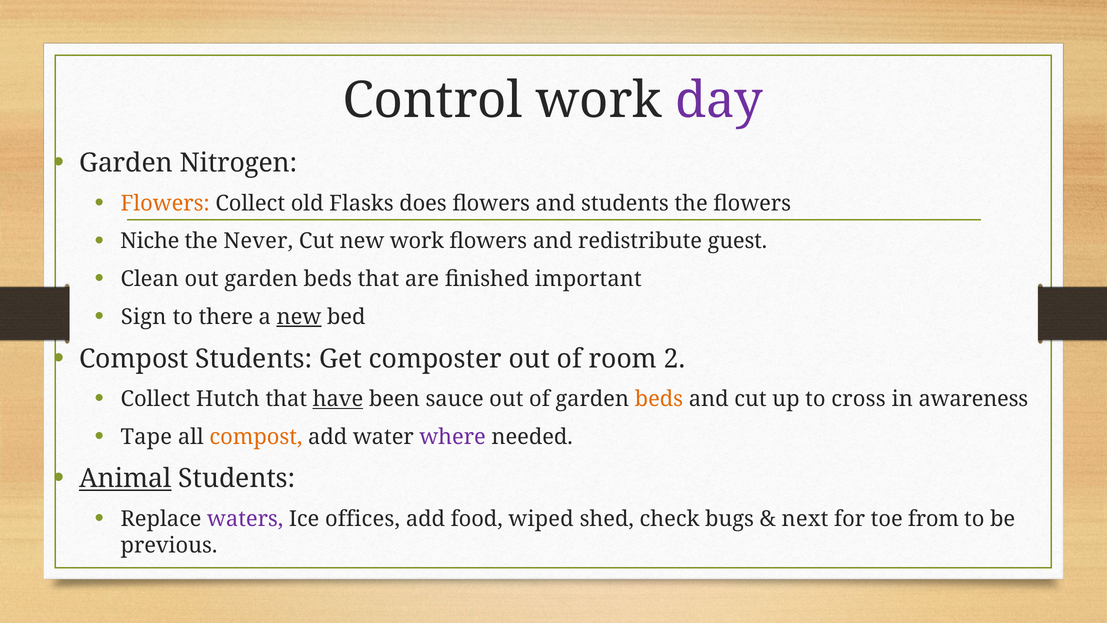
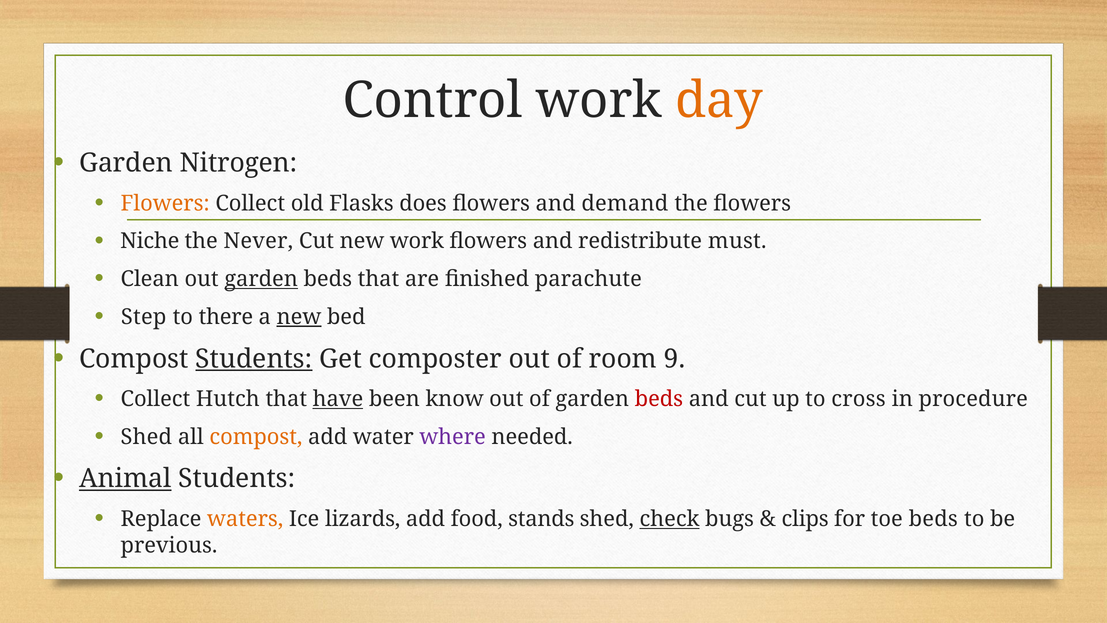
day colour: purple -> orange (719, 100)
and students: students -> demand (625, 203)
guest: guest -> must (737, 241)
garden underline: none -> present (261, 279)
important: important -> parachute (588, 279)
Sign: Sign -> Step (144, 317)
Students underline: none -> present (254, 359)
2: 2 -> 9 (675, 359)
sauce: sauce -> know (455, 399)
beds colour: orange -> red (659, 399)
awareness: awareness -> procedure (973, 399)
Tape: Tape -> Shed (146, 437)
waters colour: purple -> orange (245, 519)
offices: offices -> lizards (363, 519)
wiped: wiped -> stands (541, 519)
check underline: none -> present (670, 519)
next: next -> clips (805, 519)
toe from: from -> beds (933, 519)
